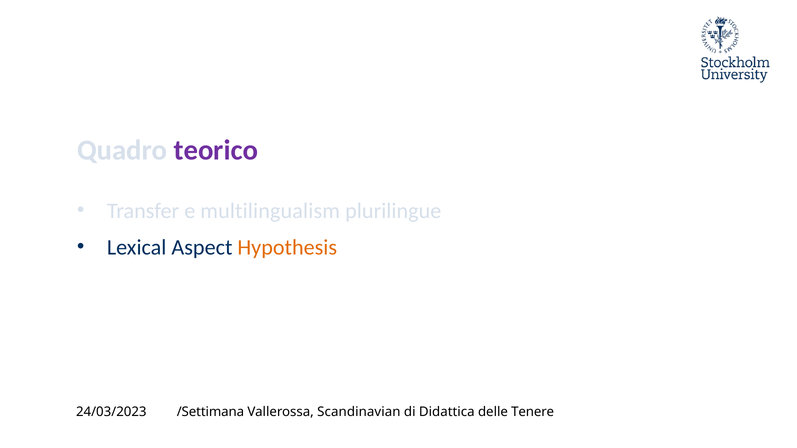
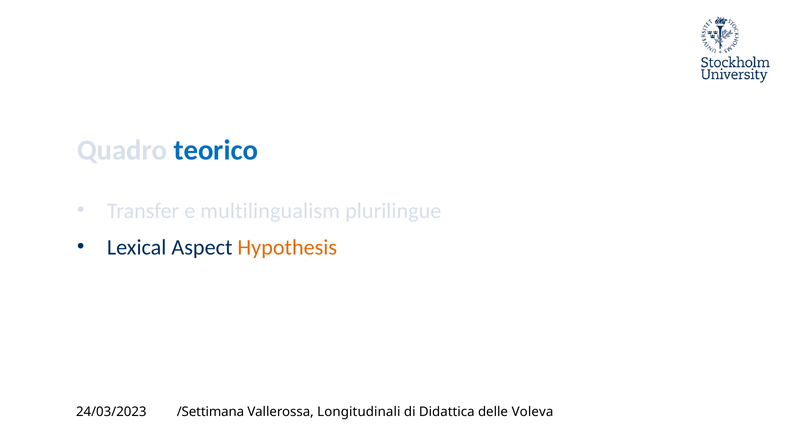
teorico colour: purple -> blue (216, 150)
Scandinavian: Scandinavian -> Longitudinali (359, 412)
Tenere: Tenere -> Voleva (533, 412)
